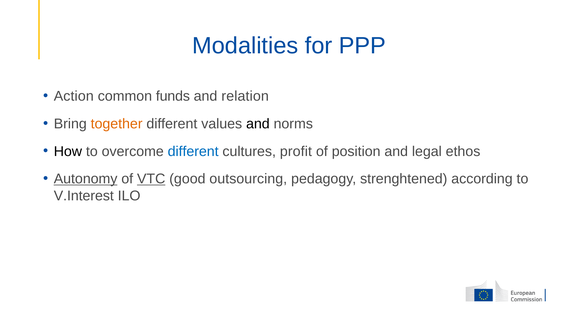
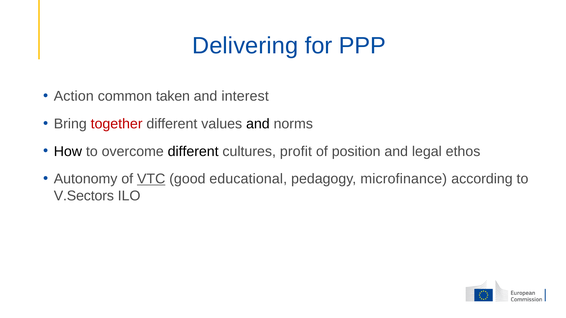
Modalities: Modalities -> Delivering (245, 46)
funds: funds -> taken (173, 96)
relation: relation -> interest (245, 96)
together colour: orange -> red (117, 124)
different colour: blue -> black (193, 152)
Autonomy underline: present -> none (86, 179)
outsourcing: outsourcing -> educational (248, 179)
strenghtened: strenghtened -> microfinance (404, 179)
V.Interest: V.Interest -> V.Sectors (84, 196)
